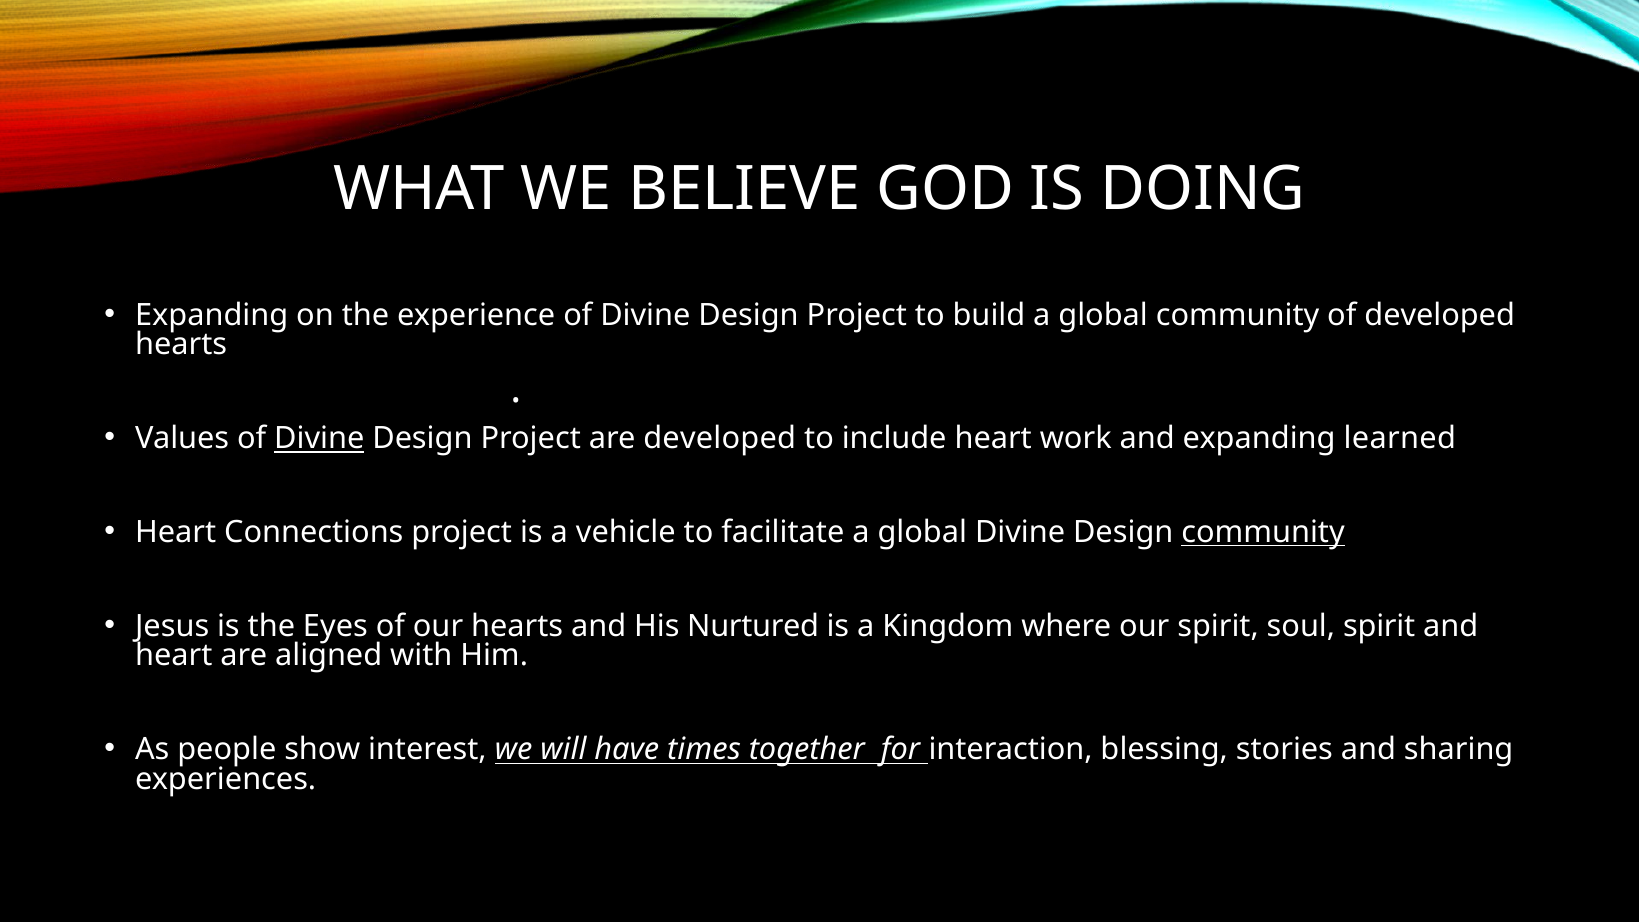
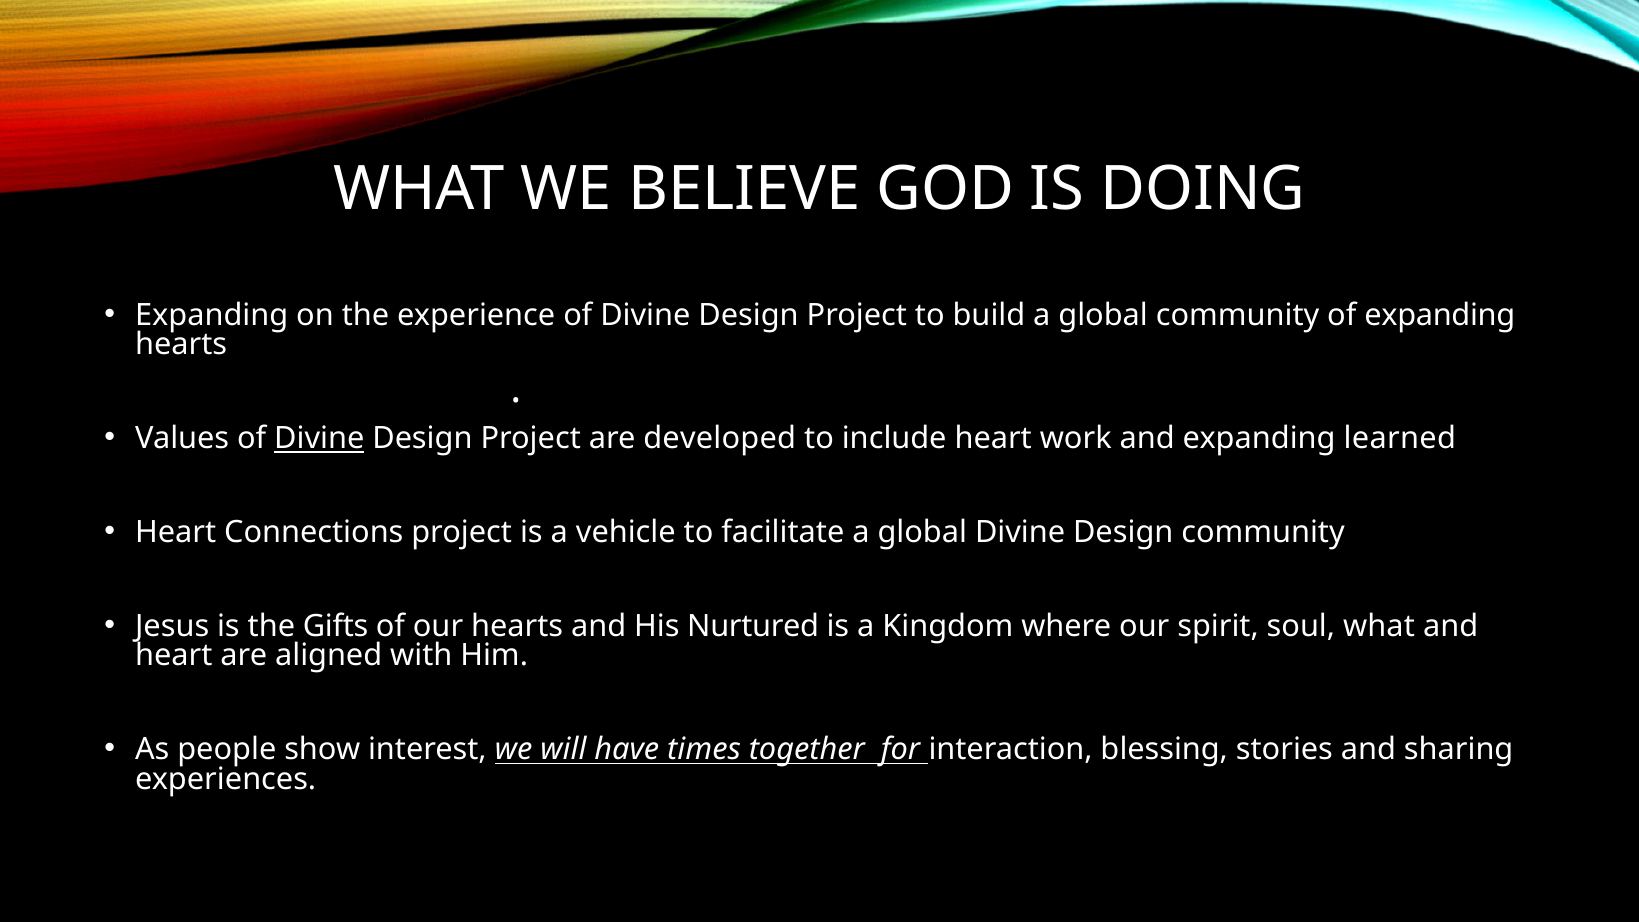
of developed: developed -> expanding (1440, 315)
community underline: present -> none (1263, 532)
Eyes: Eyes -> Gifts (336, 626)
soul spirit: spirit -> what (1379, 626)
